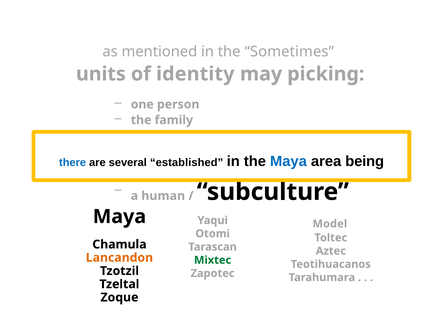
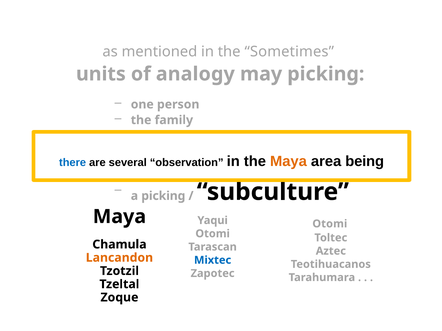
identity: identity -> analogy (195, 74)
established: established -> observation (187, 163)
Maya colour: blue -> orange (288, 162)
a human: human -> picking (163, 196)
Model: Model -> Otomi (330, 224)
Mixtec colour: green -> blue (213, 260)
